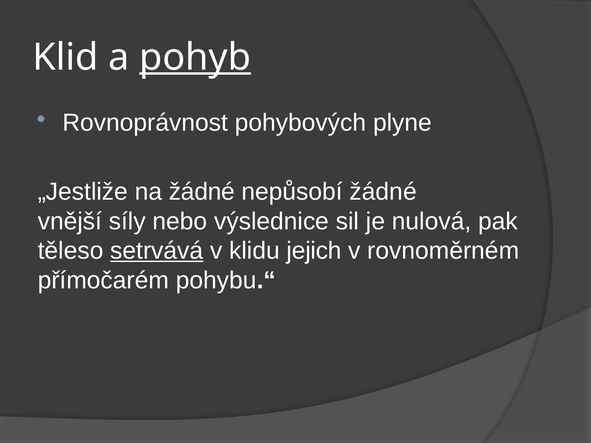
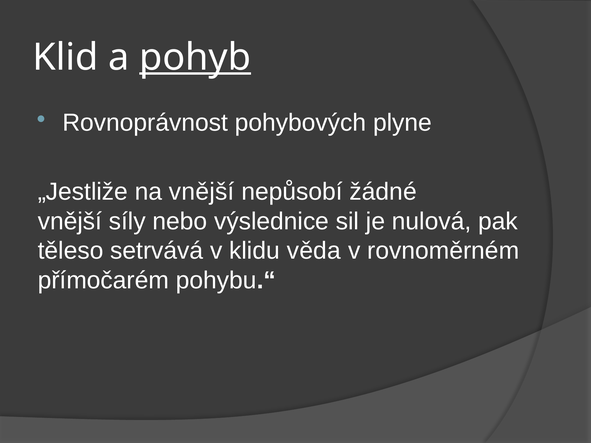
na žádné: žádné -> vnější (202, 192)
setrvává underline: present -> none (157, 251)
jejich: jejich -> věda (314, 251)
